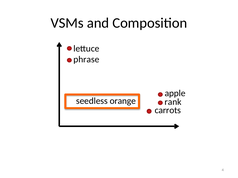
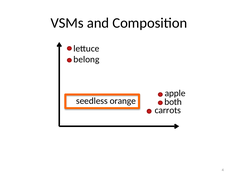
phrase: phrase -> belong (86, 60)
rank: rank -> both (173, 102)
